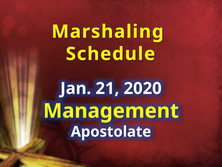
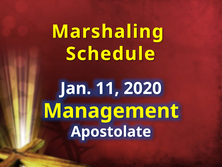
21: 21 -> 11 (107, 88)
